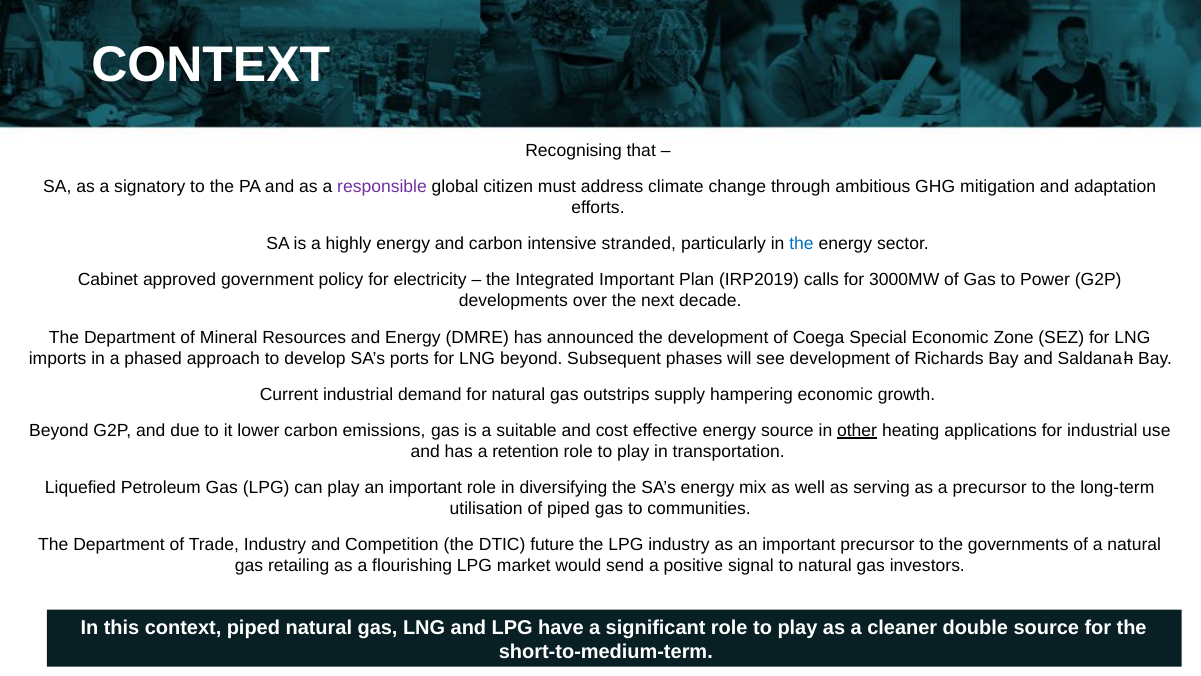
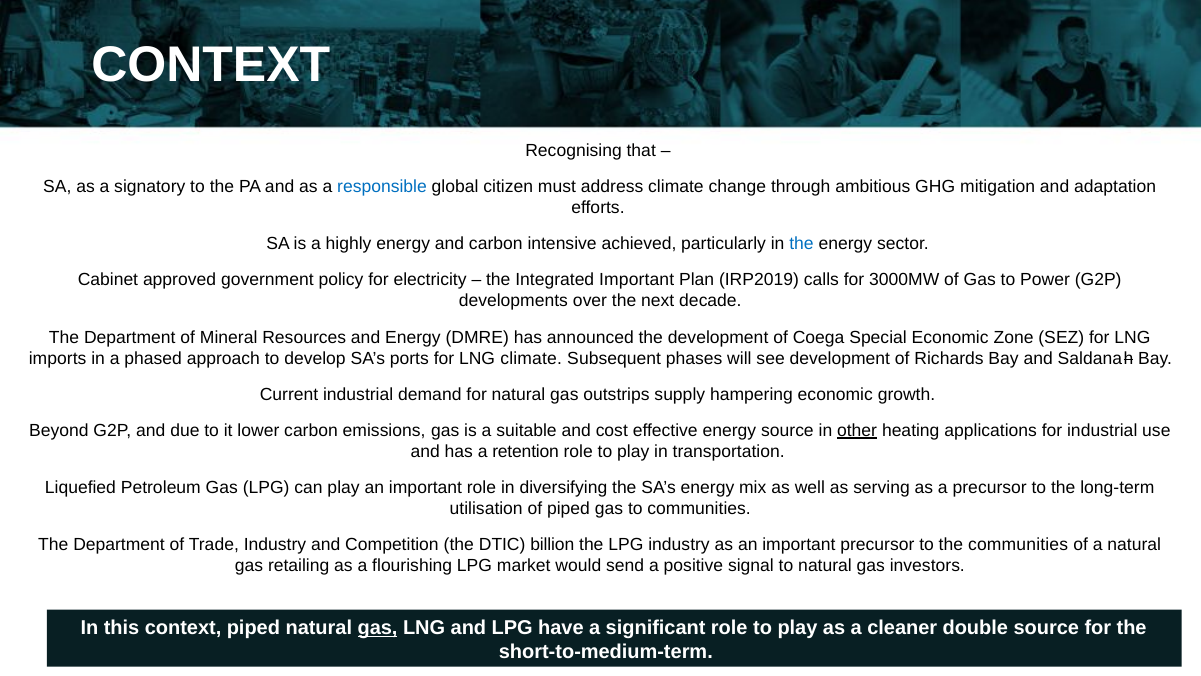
responsible colour: purple -> blue (382, 187)
stranded: stranded -> achieved (639, 244)
LNG beyond: beyond -> climate (531, 358)
future: future -> billion (552, 544)
the governments: governments -> communities (1018, 544)
gas underline: none -> present (378, 627)
